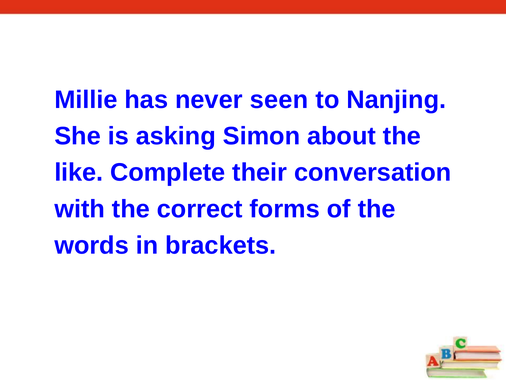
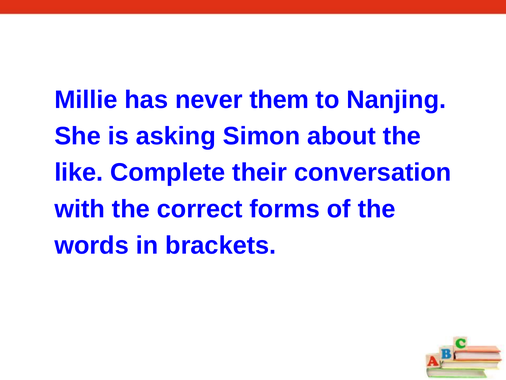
seen: seen -> them (279, 100)
